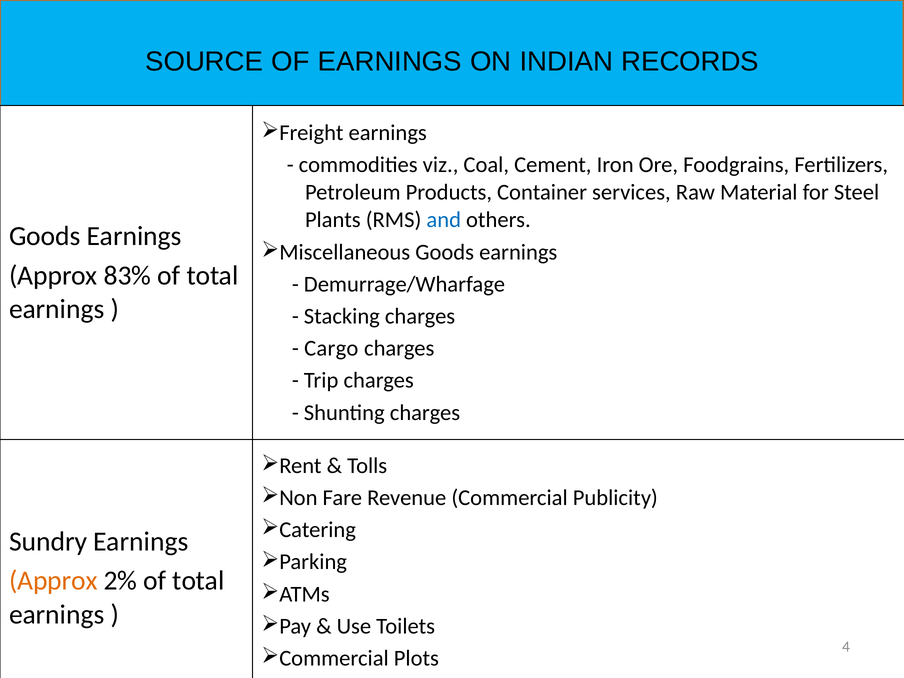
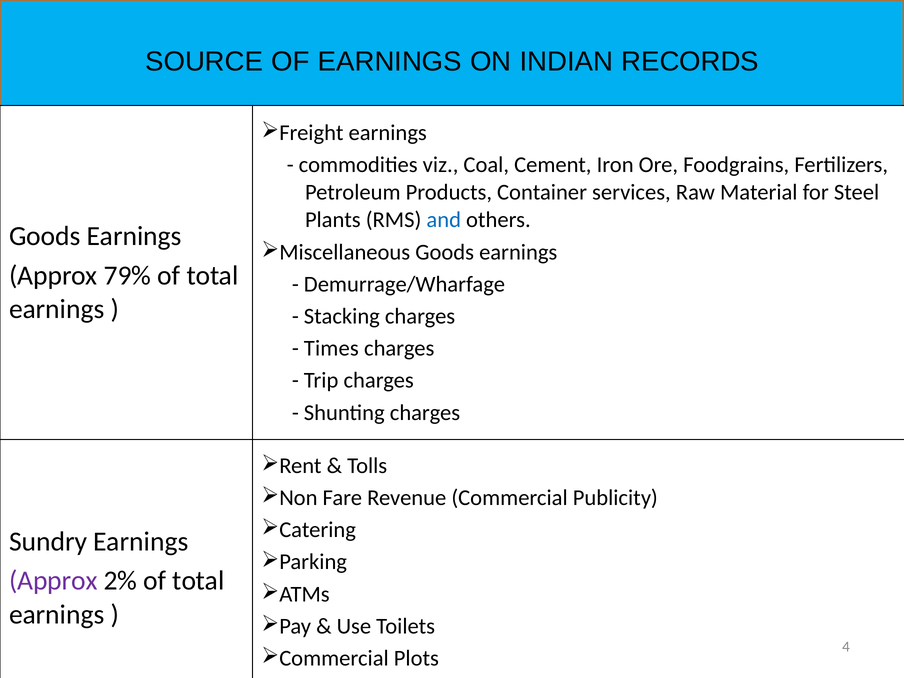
83%: 83% -> 79% (127, 275)
Cargo: Cargo -> Times (331, 348)
Approx colour: orange -> purple (53, 581)
